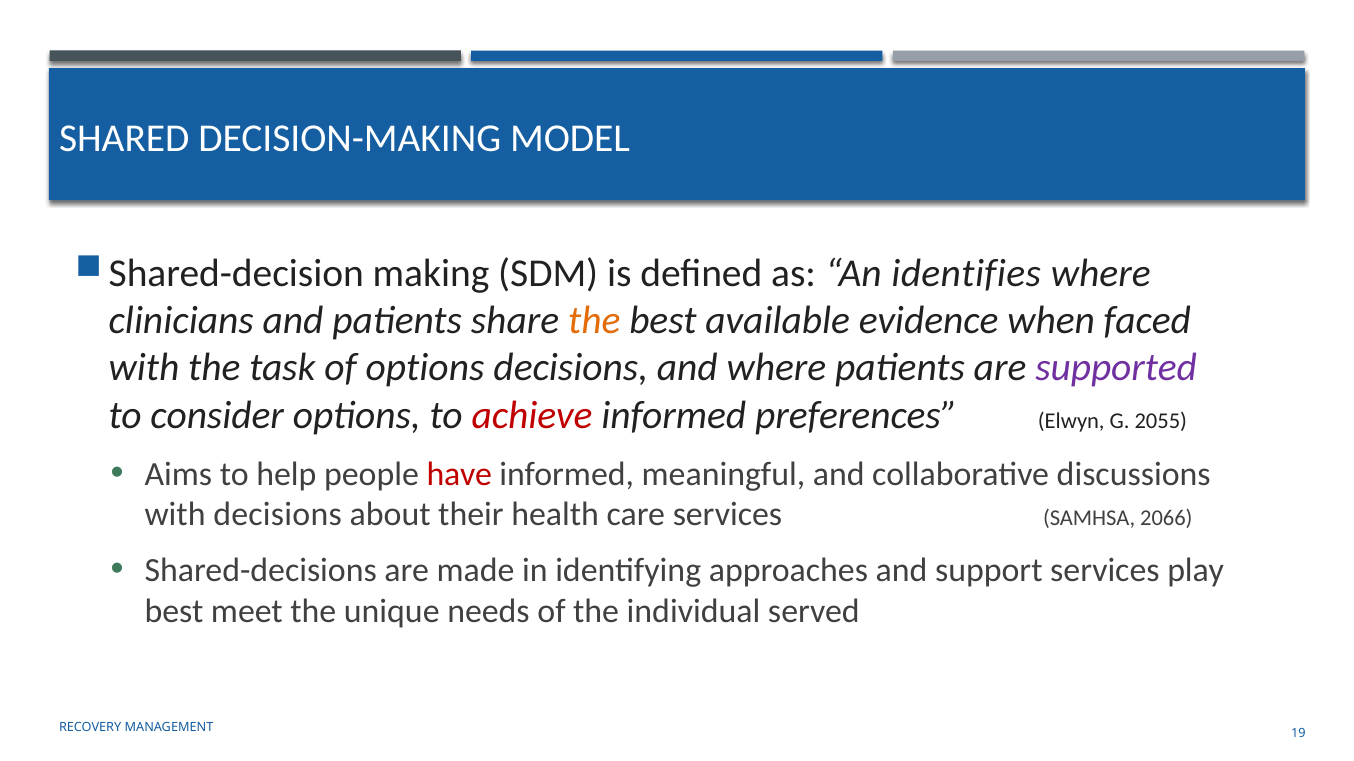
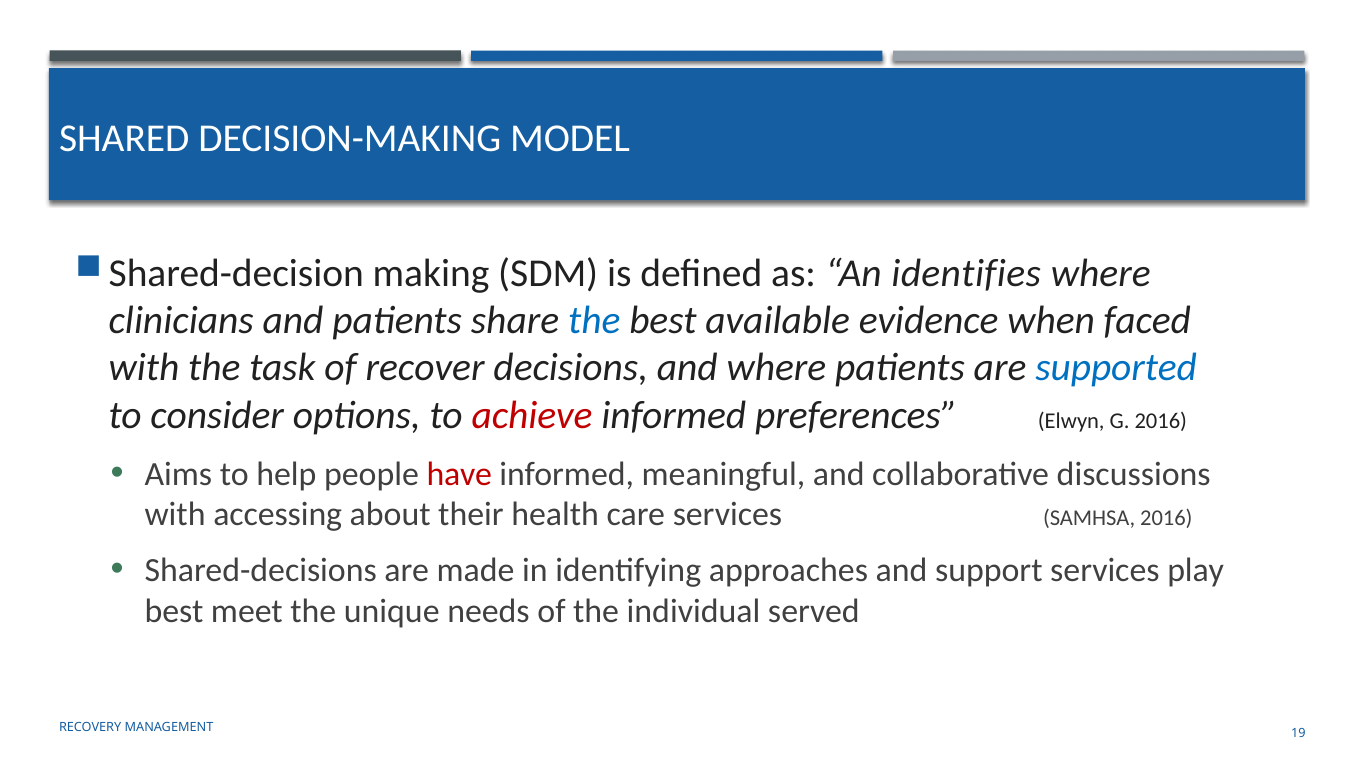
the colour: orange -> blue (594, 321)
of options: options -> recover (425, 368)
supported colour: purple -> blue (1116, 368)
G 2055: 2055 -> 2016 (1161, 421)
with decisions: decisions -> accessing (278, 515)
SAMHSA 2066: 2066 -> 2016 (1166, 519)
